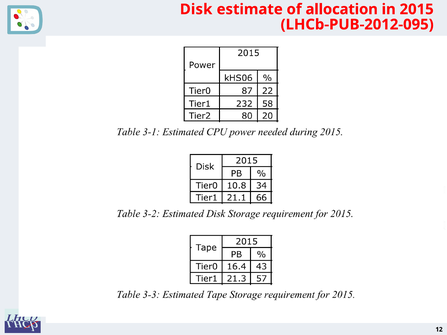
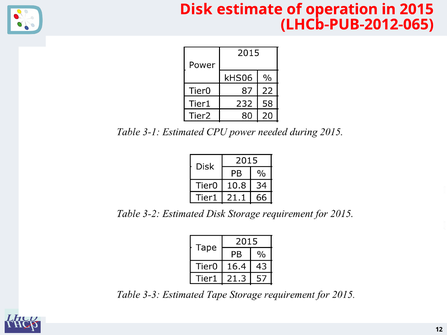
allocation: allocation -> operation (342, 9)
LHCb-PUB-2012-095: LHCb-PUB-2012-095 -> LHCb-PUB-2012-065 (357, 25)
